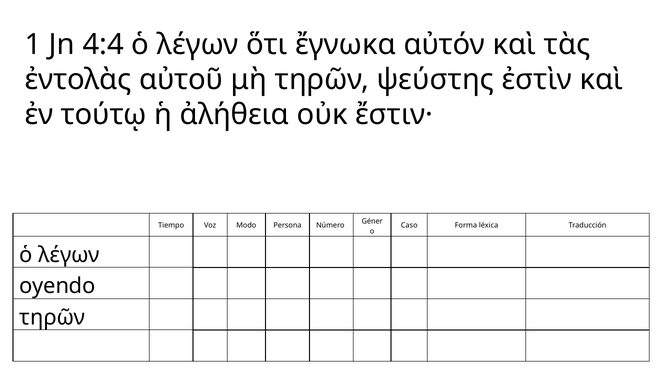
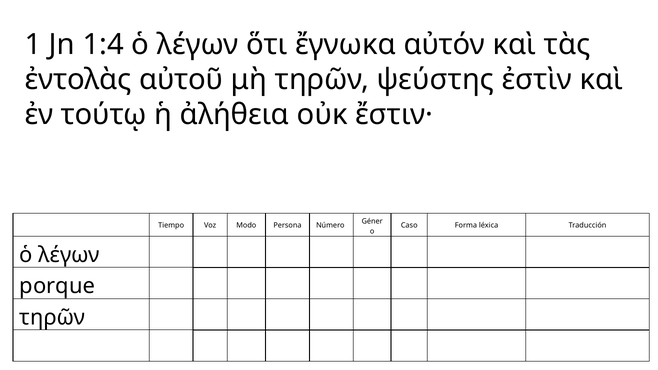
4:4: 4:4 -> 1:4 (103, 45)
oyendo: oyendo -> porque (57, 286)
